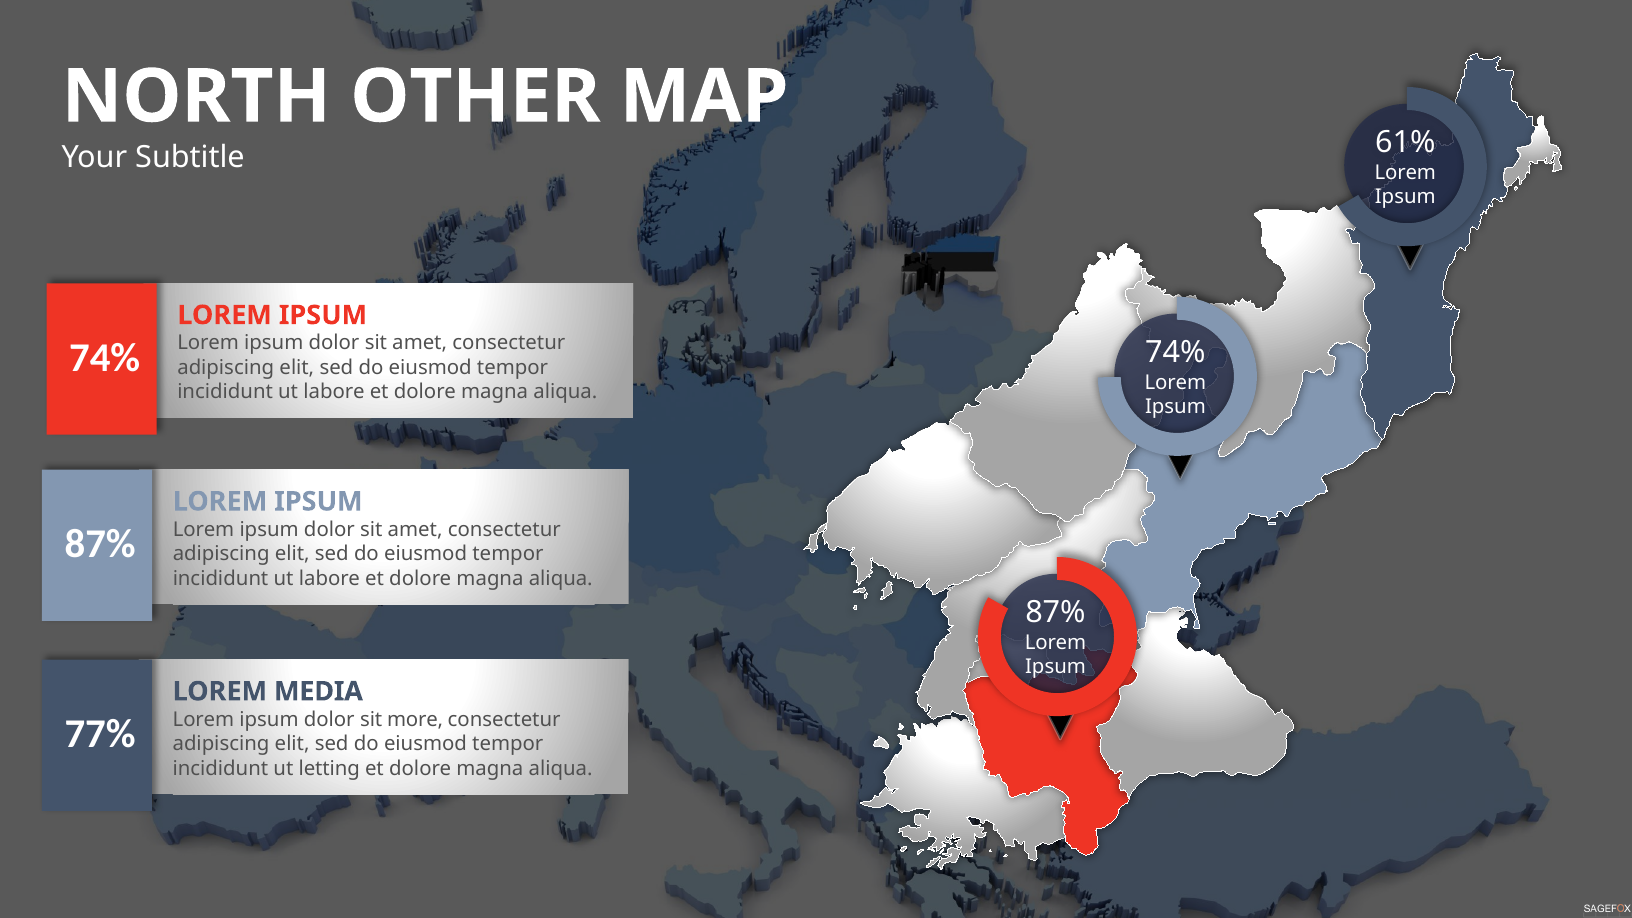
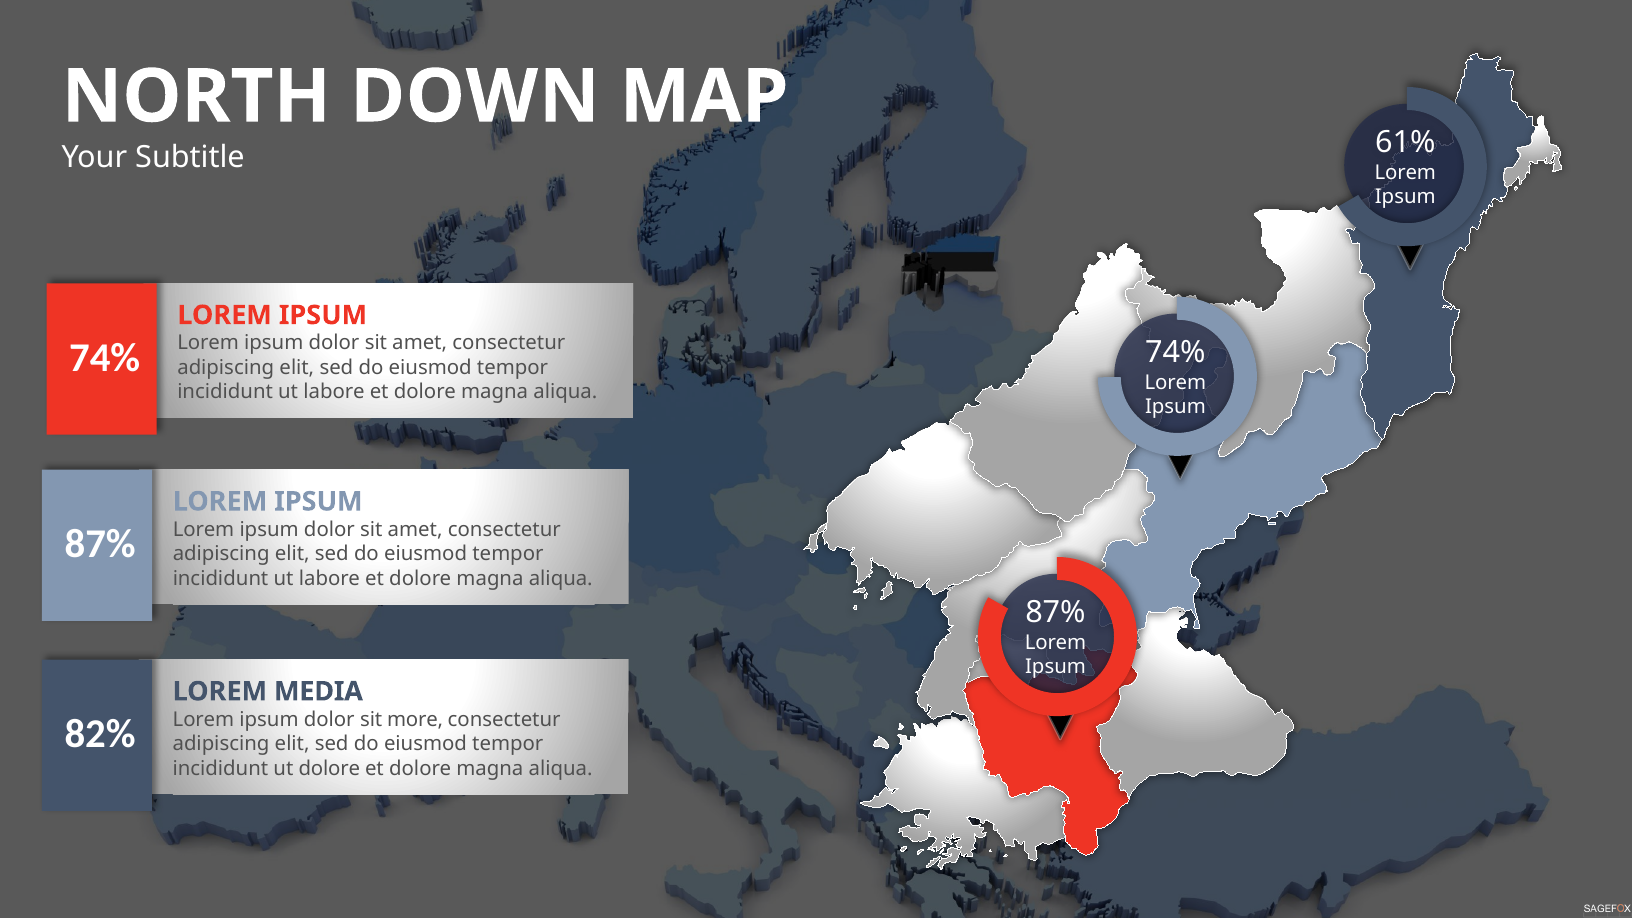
OTHER: OTHER -> DOWN (475, 97)
77%: 77% -> 82% (100, 734)
ut letting: letting -> dolore (329, 769)
